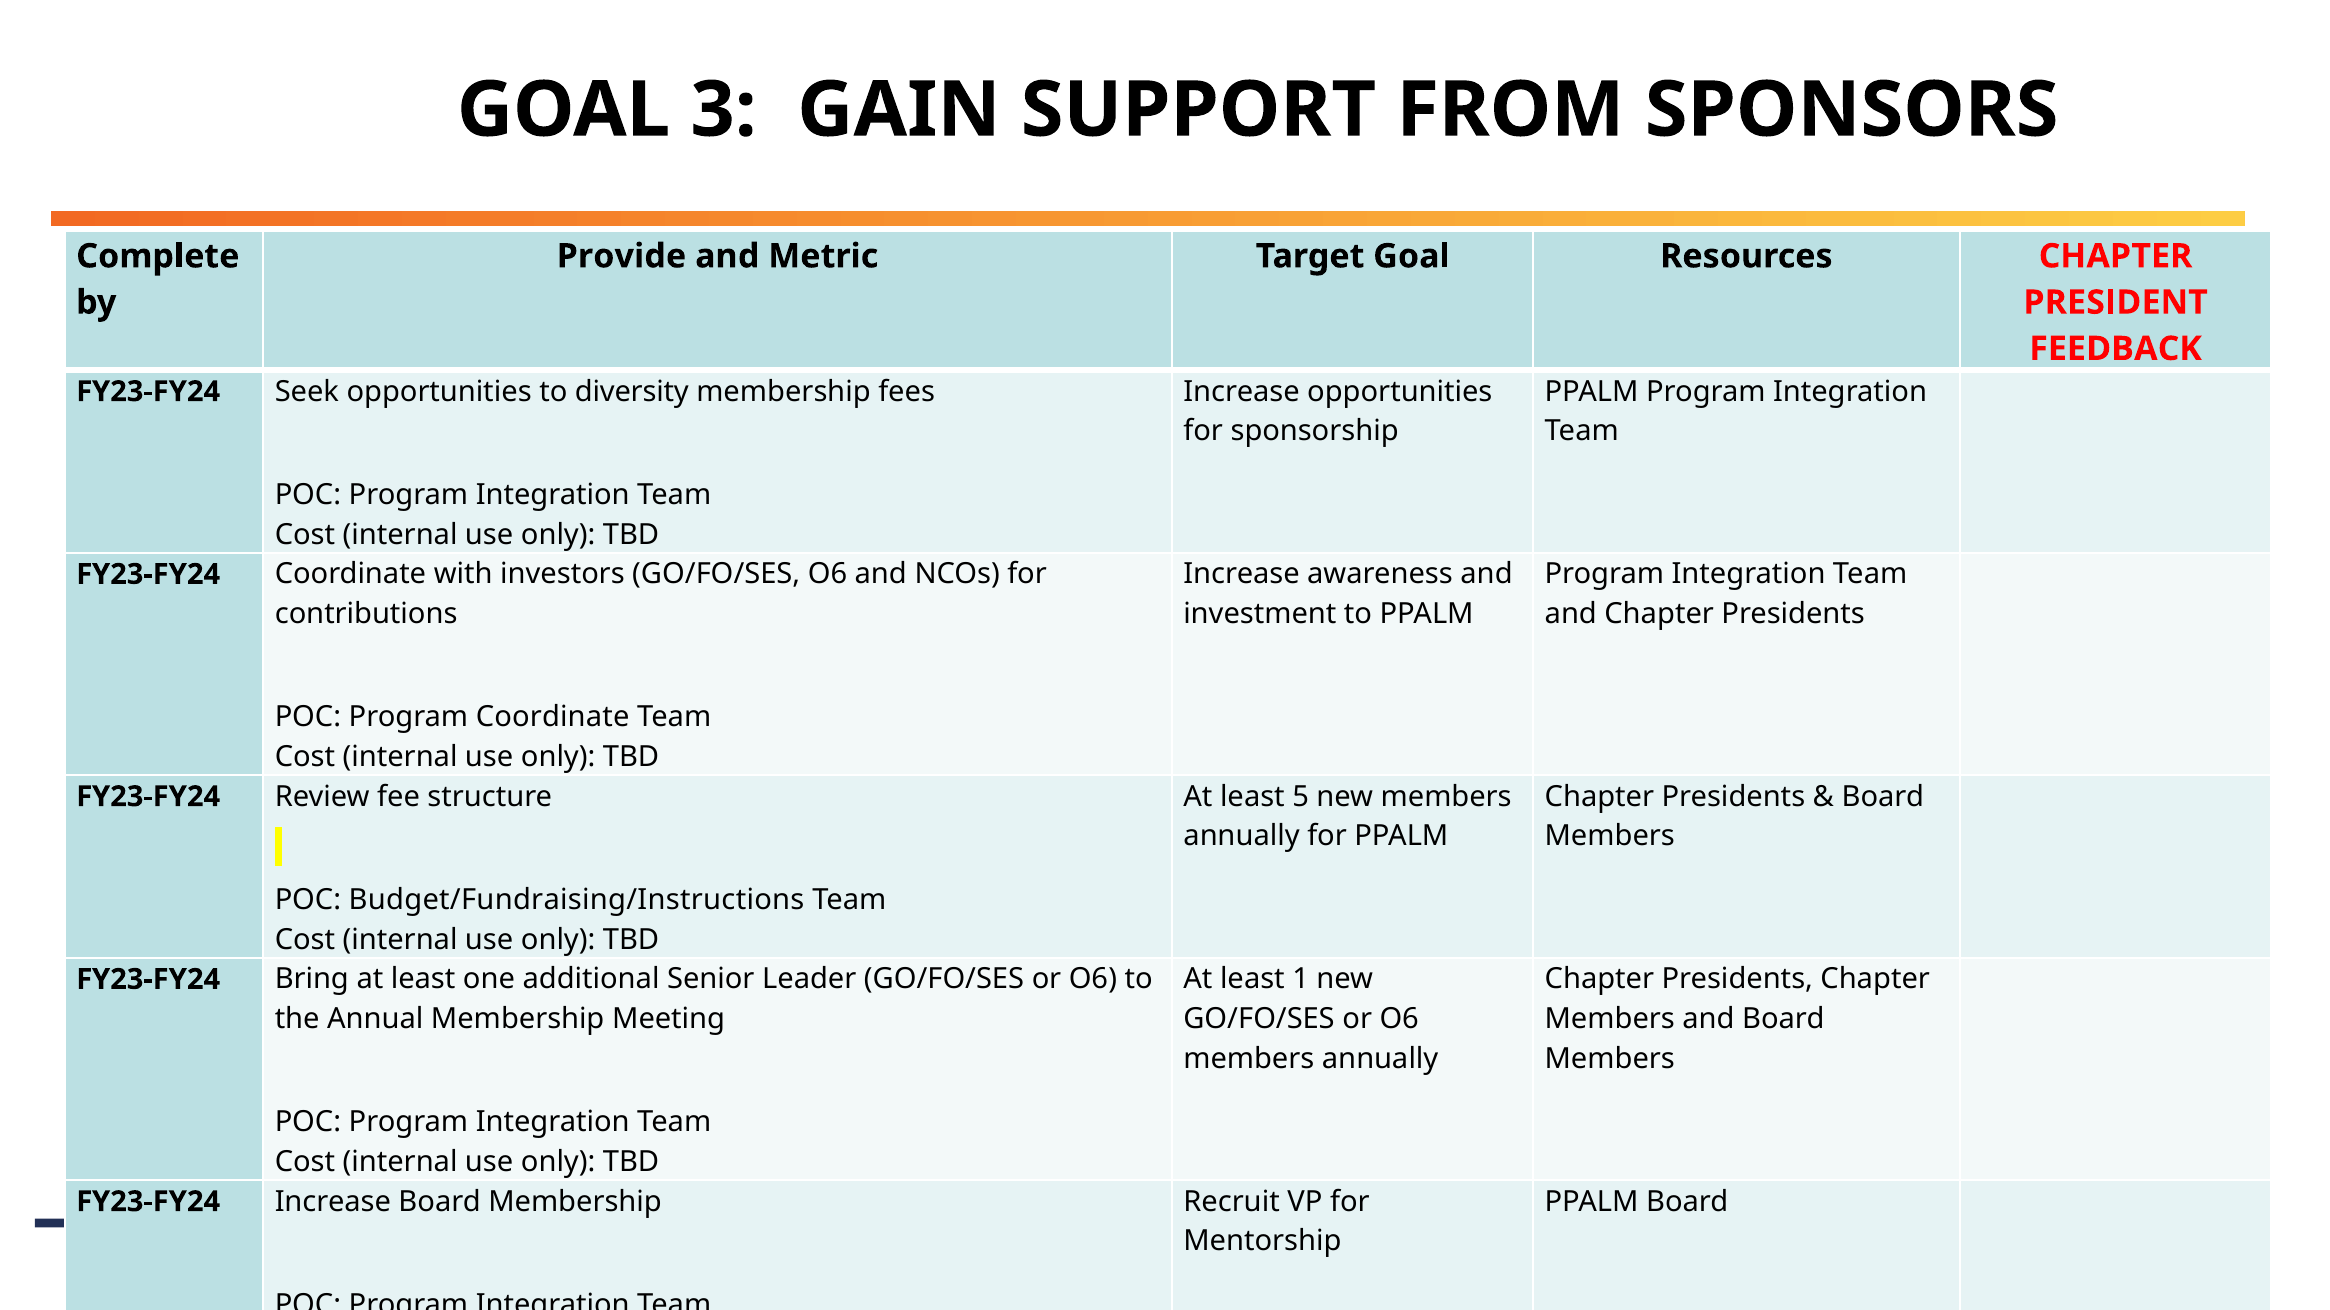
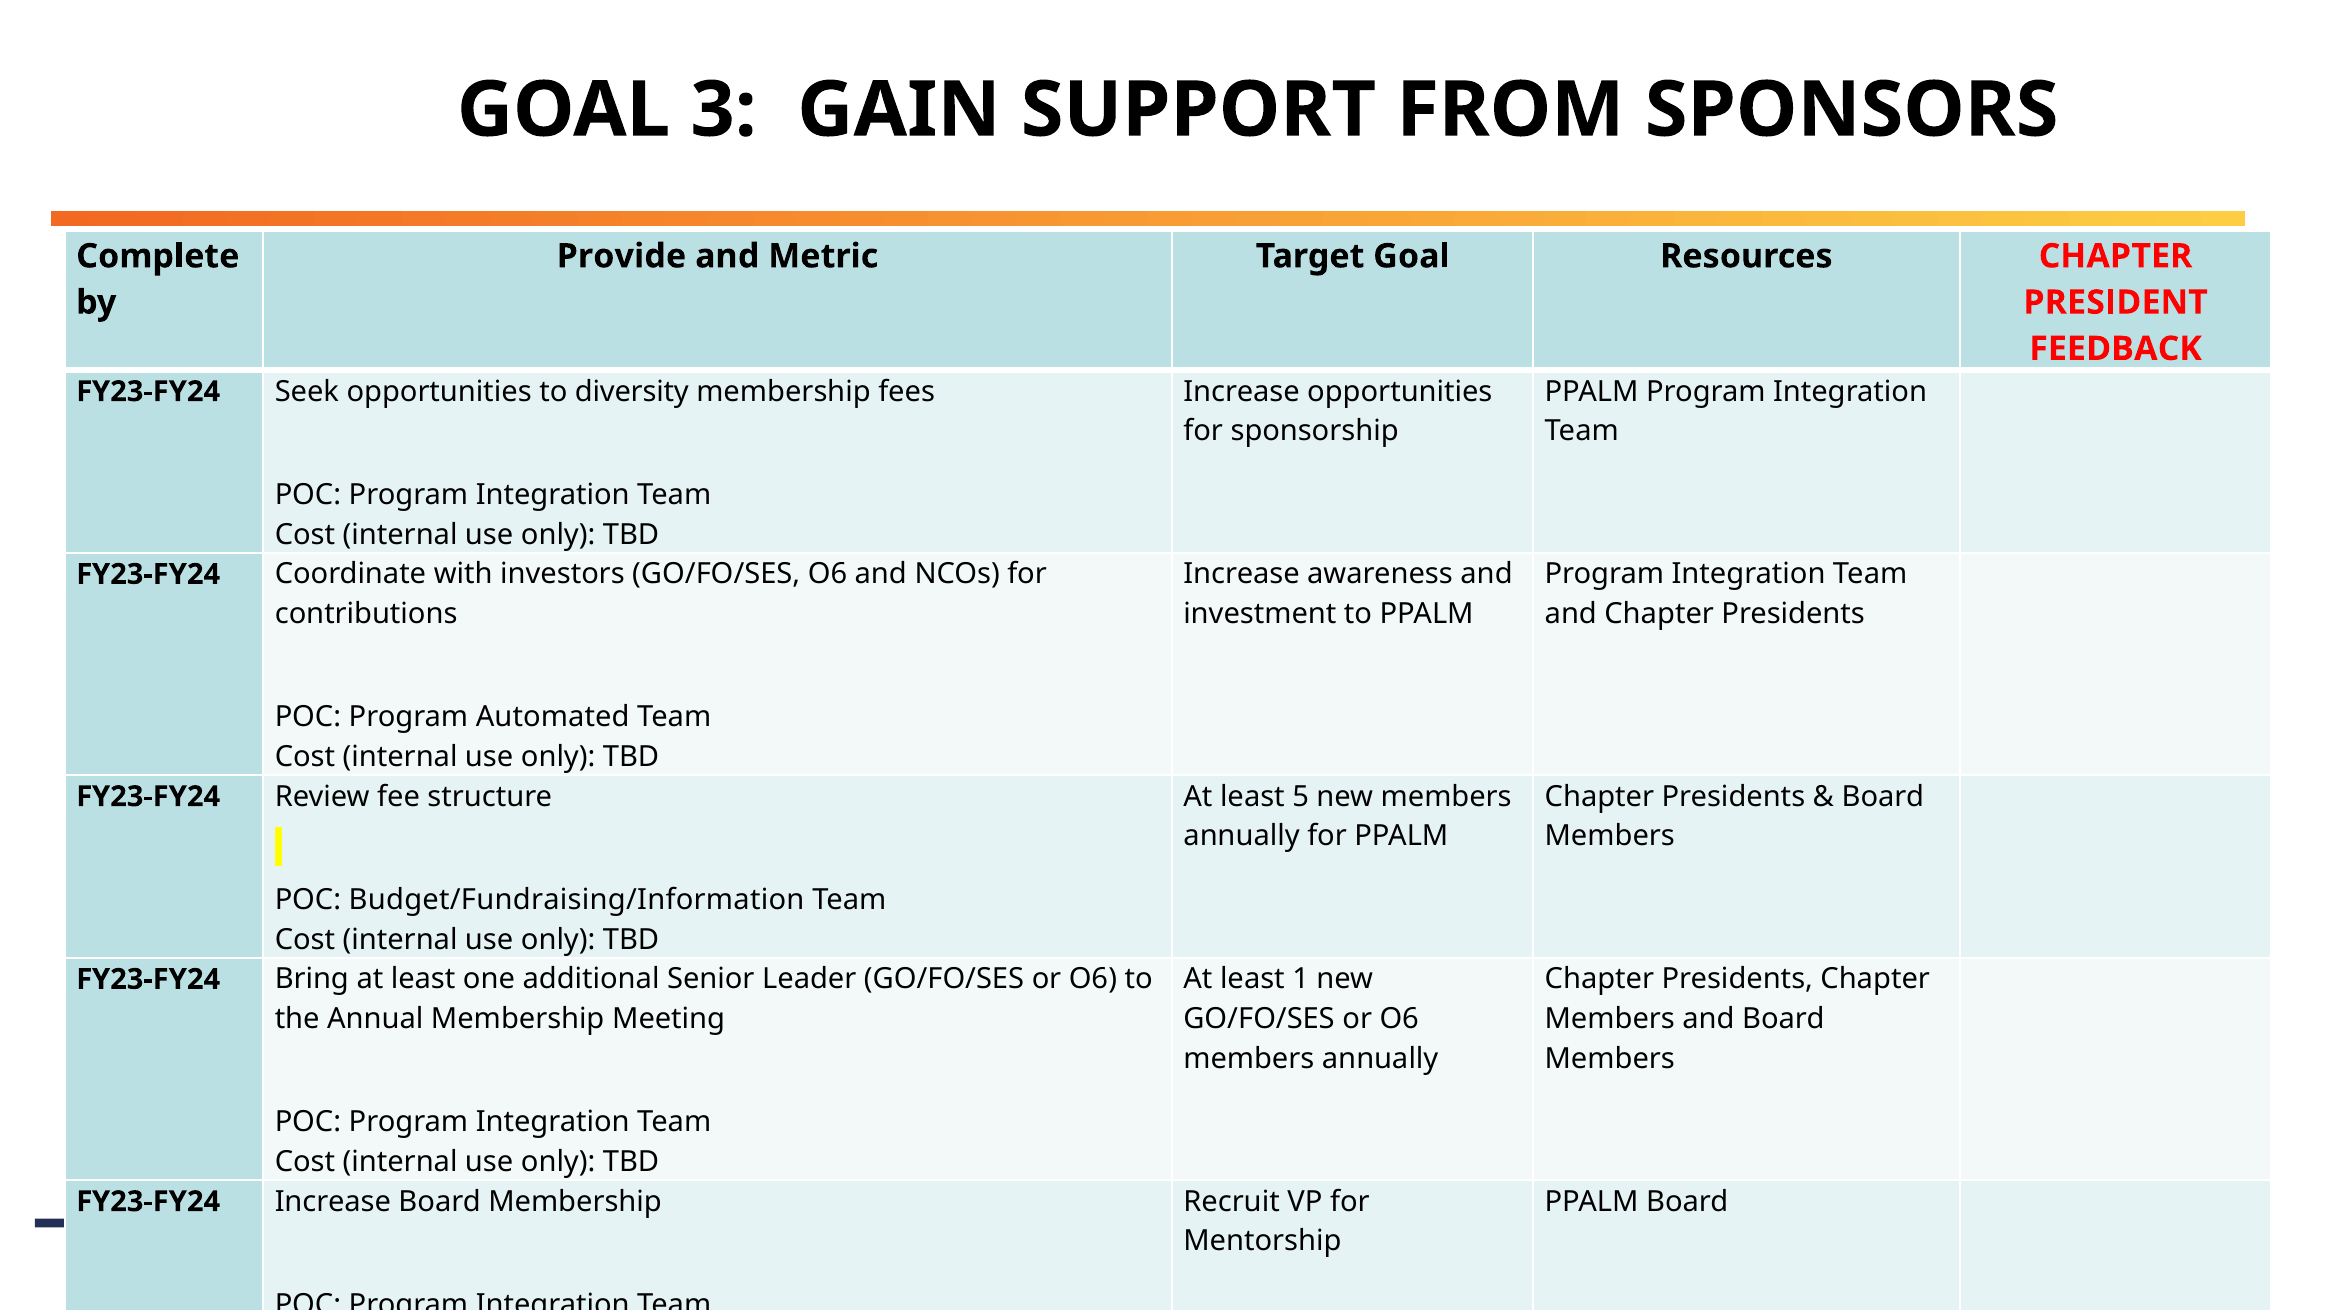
Program Coordinate: Coordinate -> Automated (553, 718)
Budget/Fundraising/Instructions: Budget/Fundraising/Instructions -> Budget/Fundraising/Information (577, 900)
